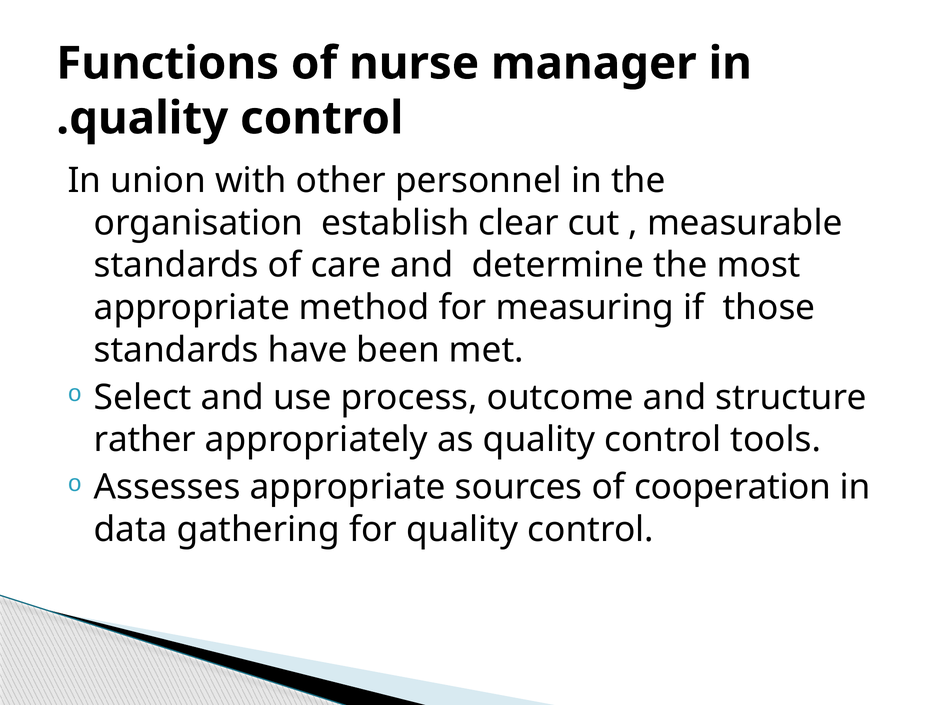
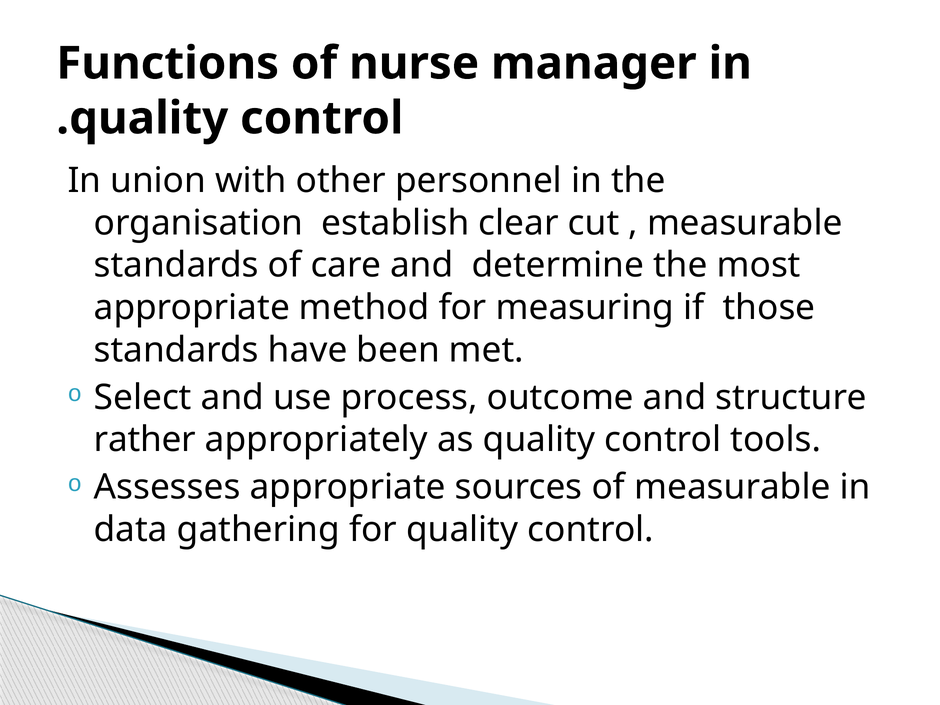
of cooperation: cooperation -> measurable (732, 487)
